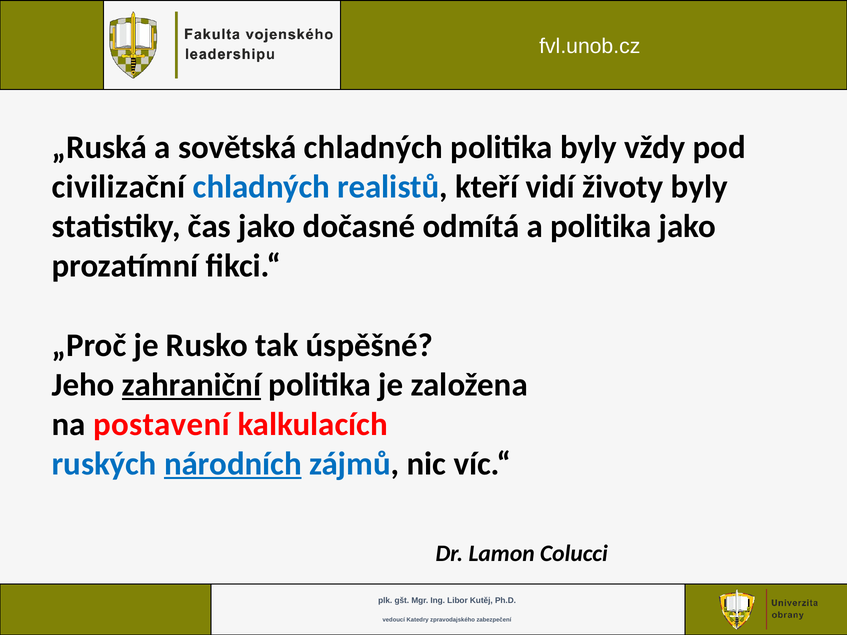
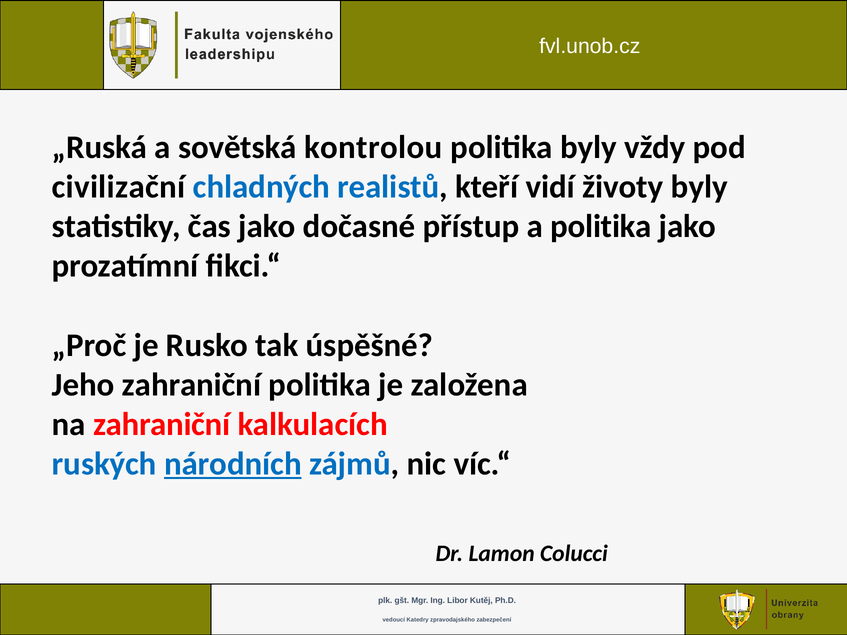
sovětská chladných: chladných -> kontrolou (373, 148)
odmítá: odmítá -> přístup (471, 227)
zahraniční underline: present -> none (192, 385)
na postavení: postavení -> zahraniční (162, 424)
